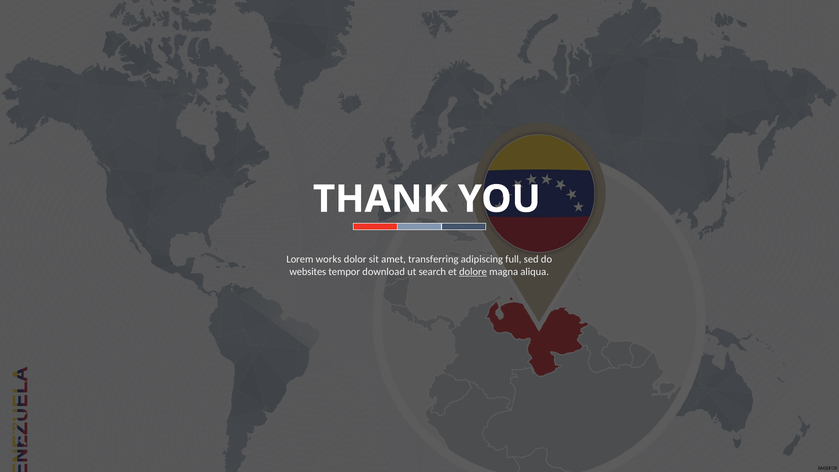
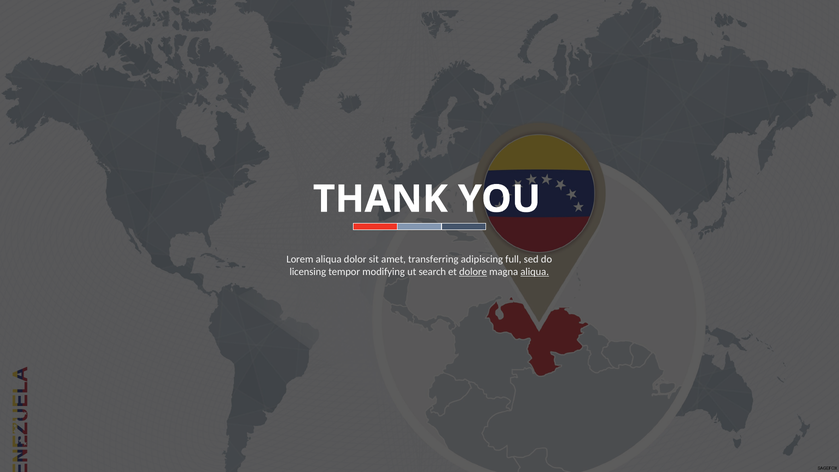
Lorem works: works -> aliqua (329, 259)
websites: websites -> licensing (308, 272)
download: download -> modifying (384, 272)
aliqua underline: none -> present (535, 272)
